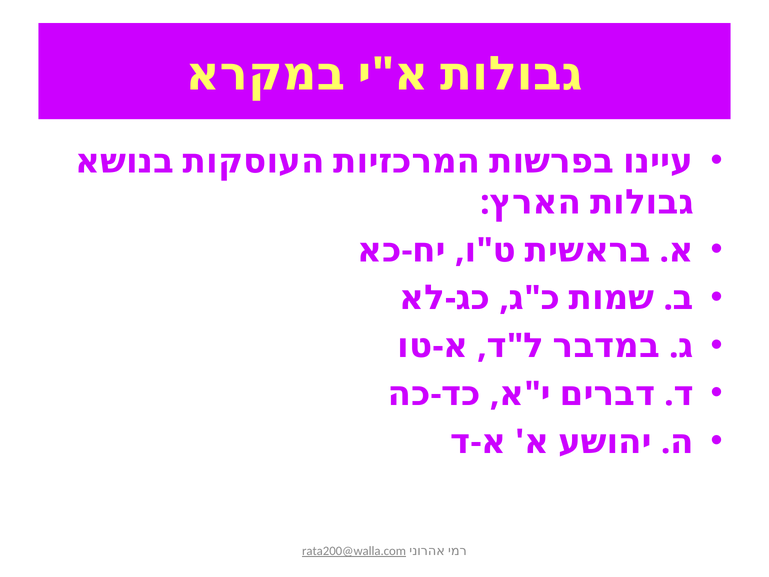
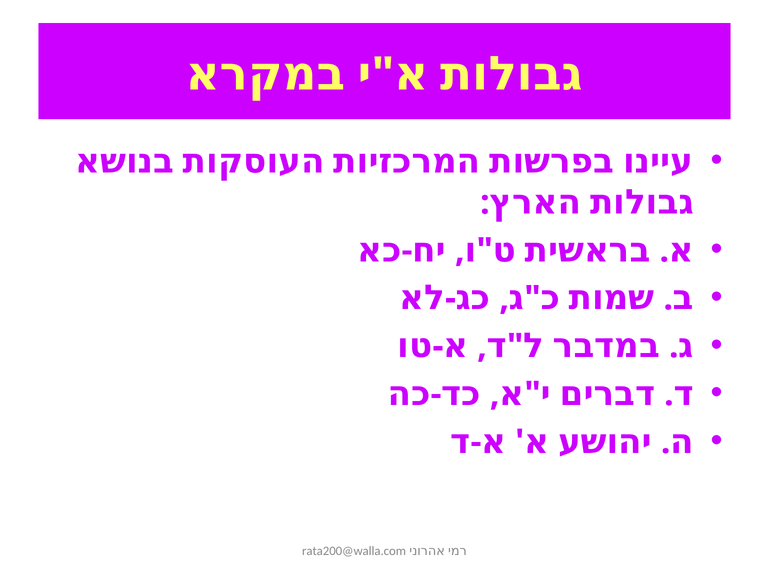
rata200@walla.com underline: present -> none (354, 551)
